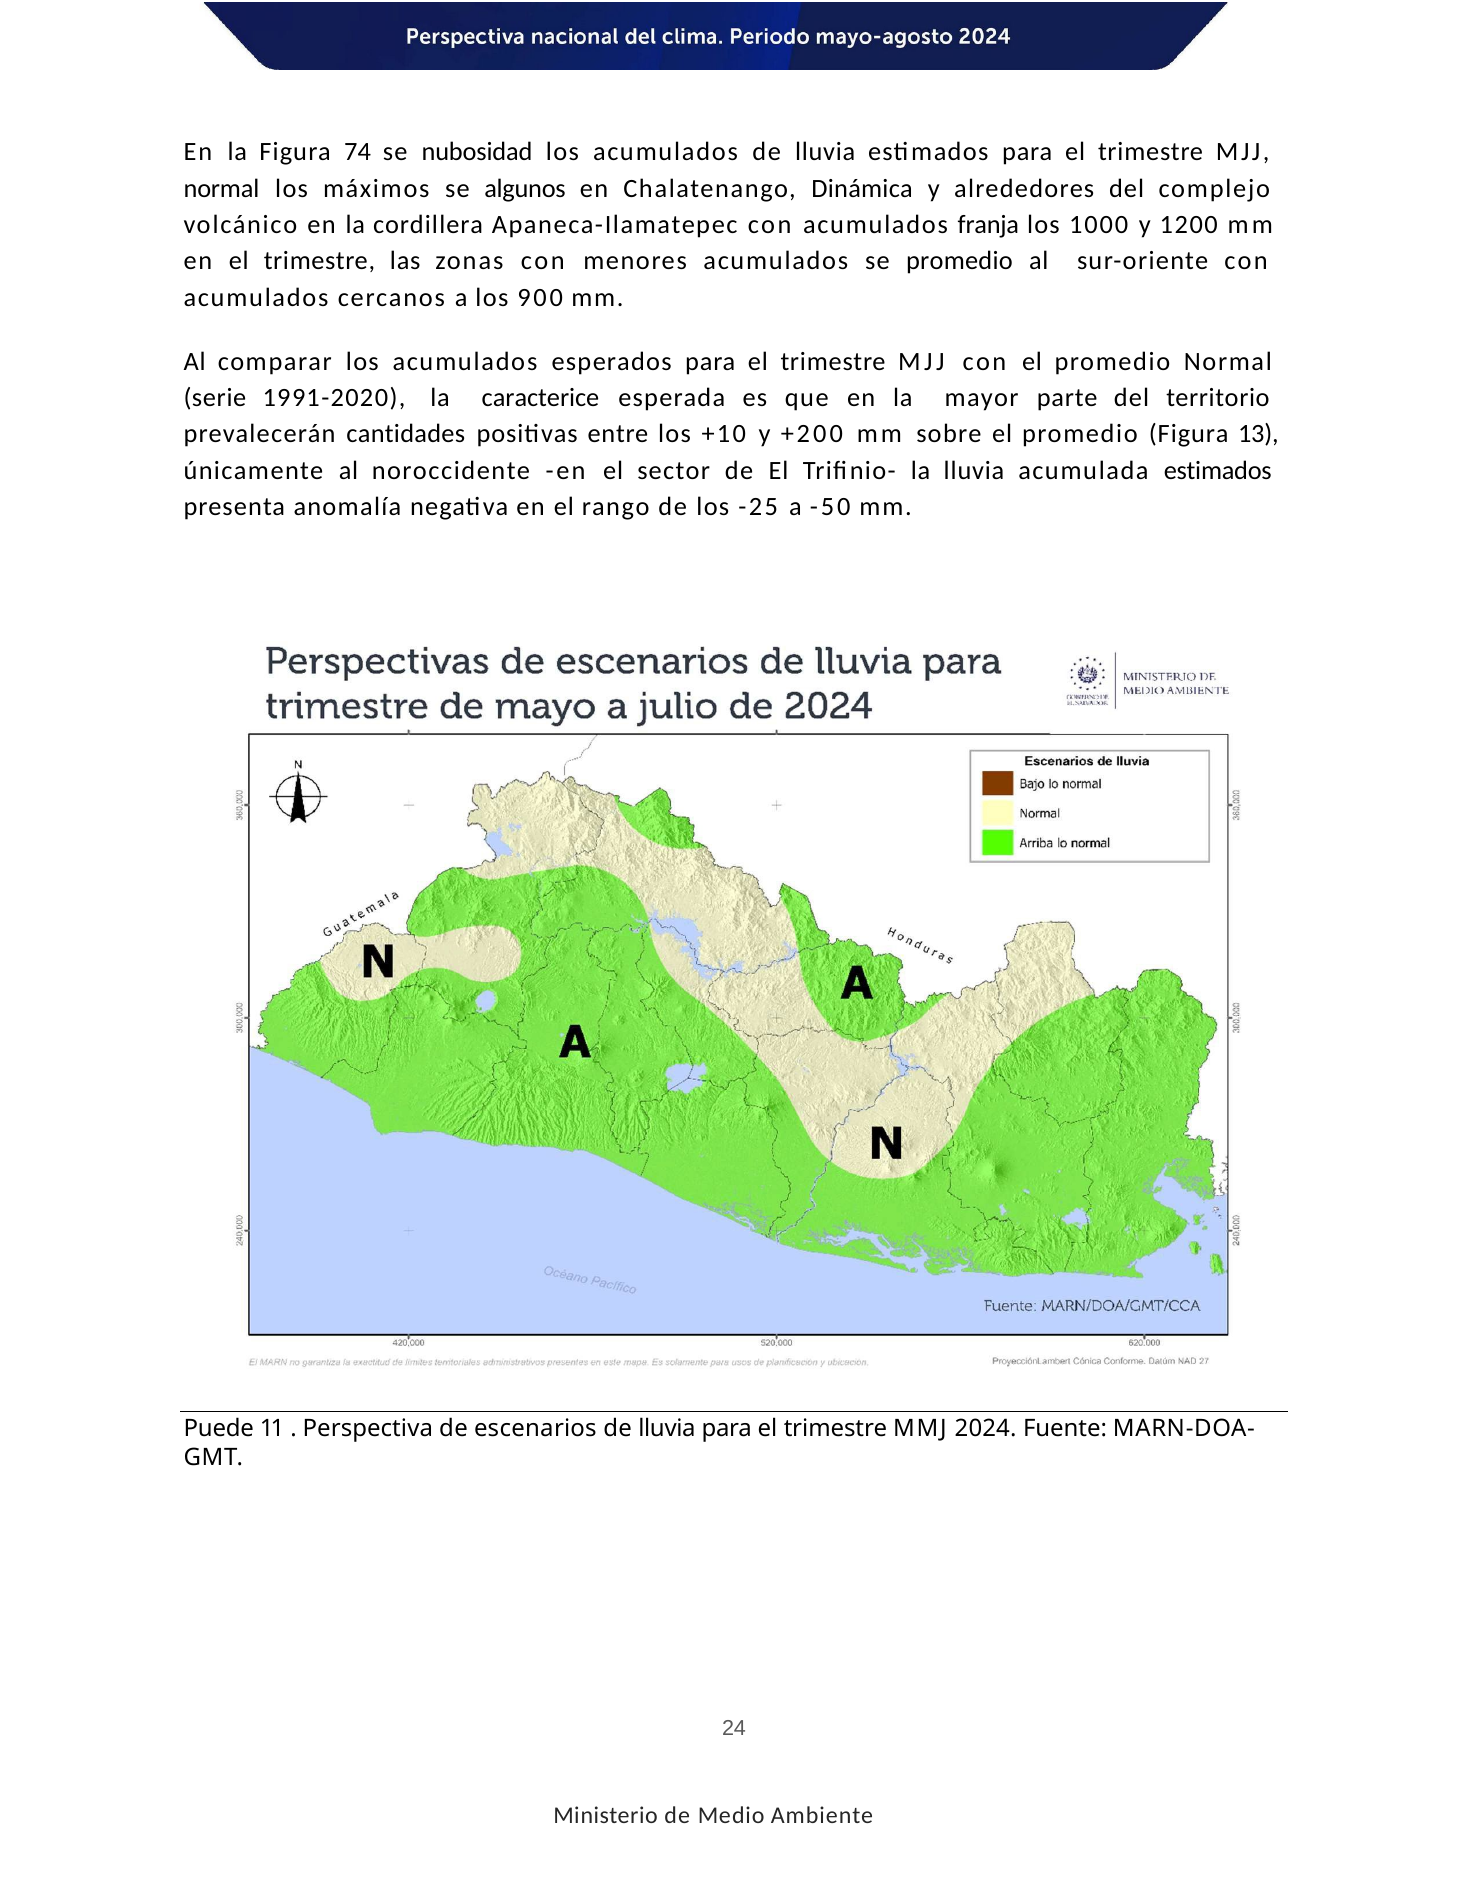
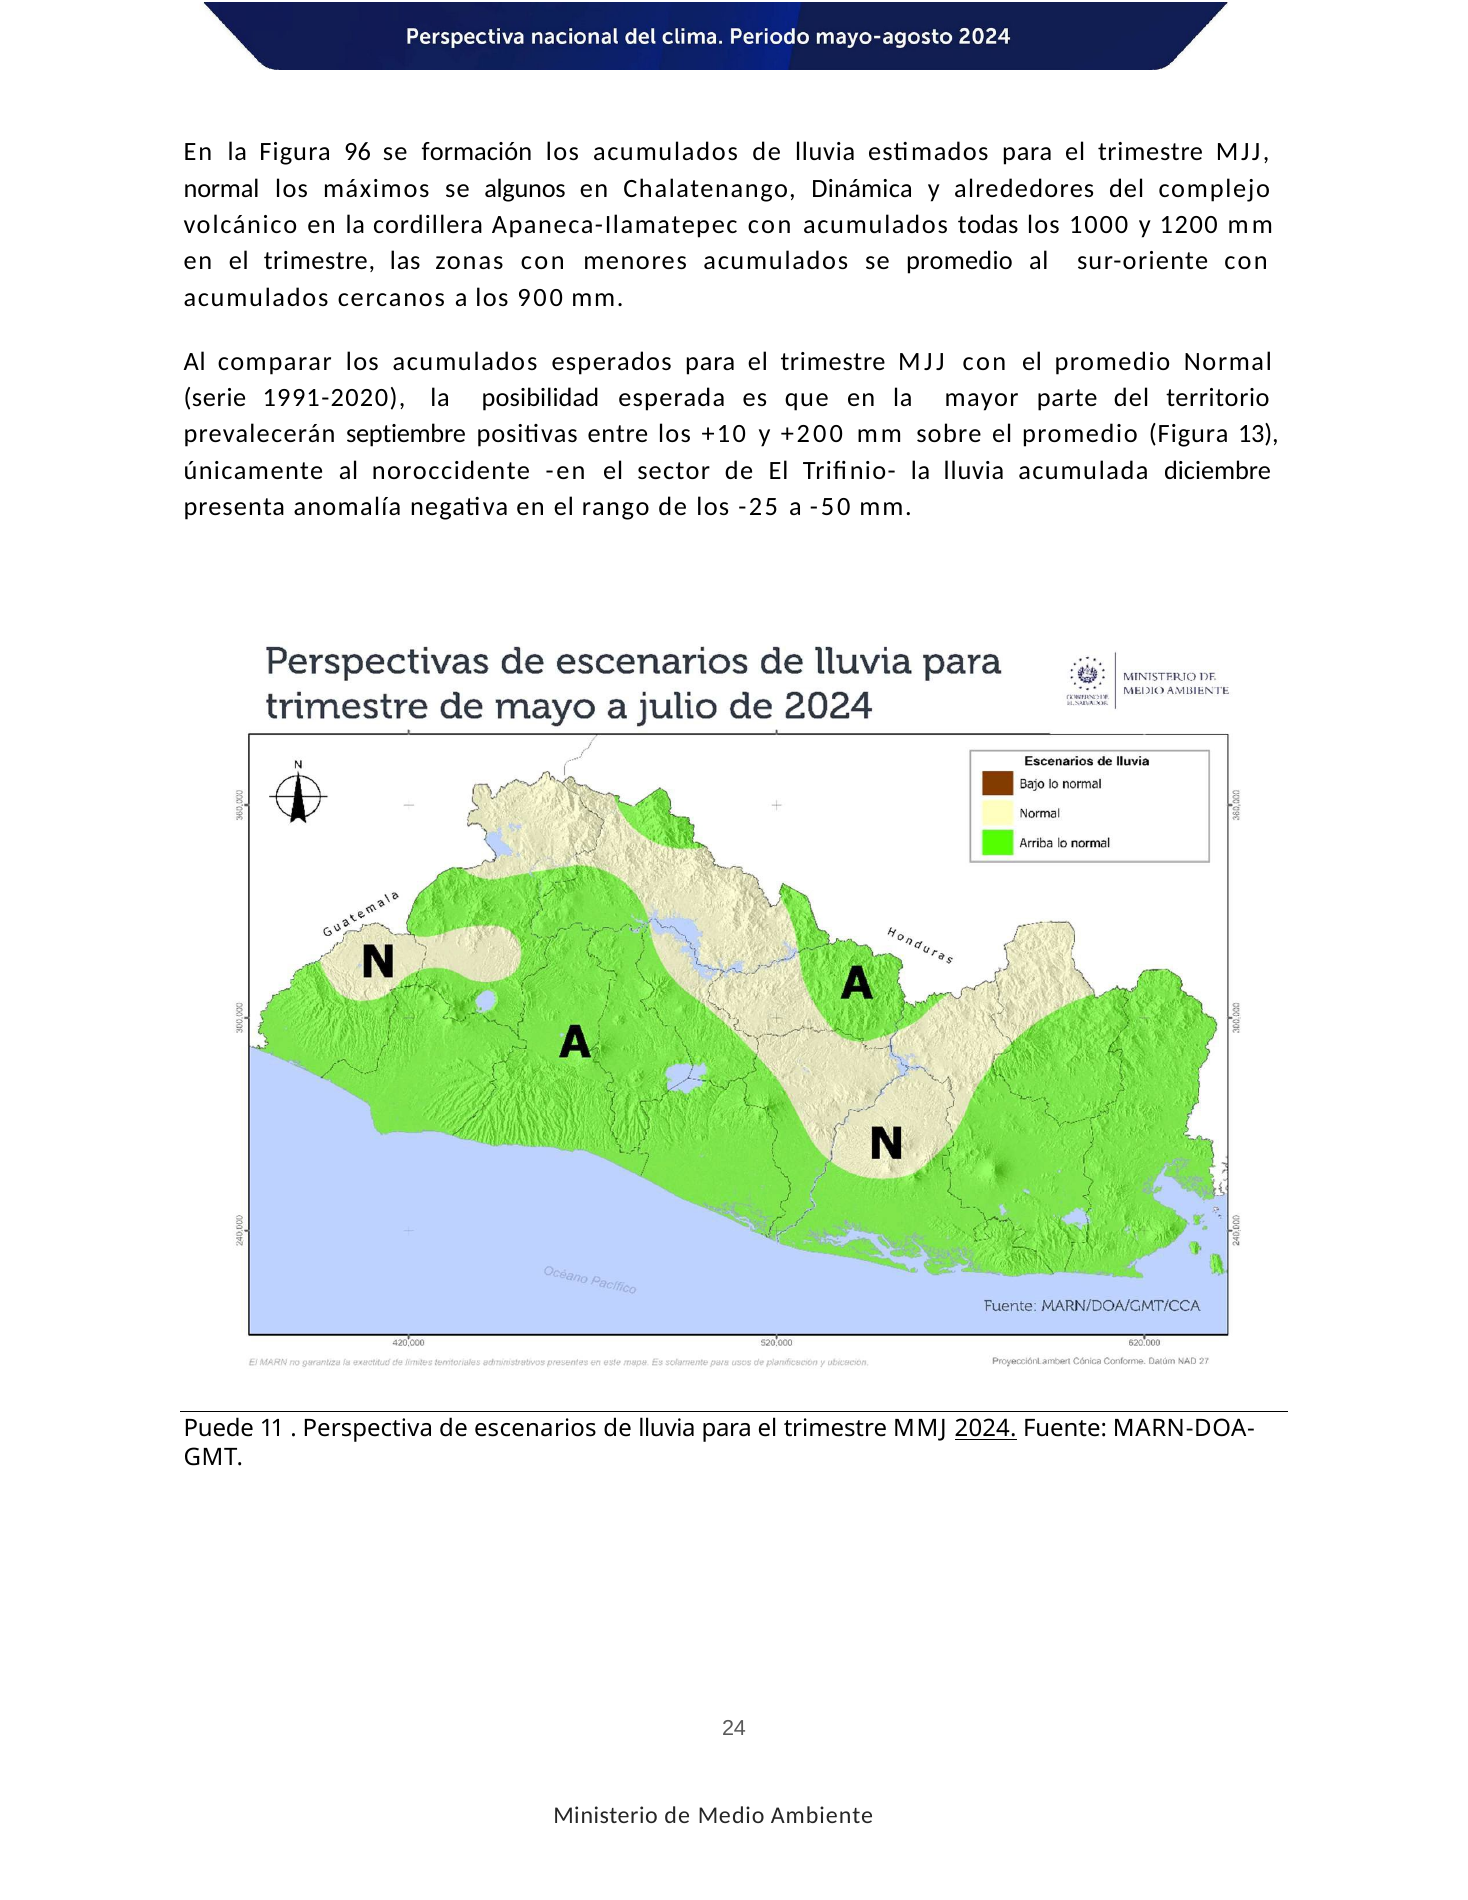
74: 74 -> 96 (358, 152)
nubosidad: nubosidad -> formación (477, 152)
franja: franja -> todas (988, 225)
caracterice: caracterice -> posibilidad (540, 398)
cantidades: cantidades -> septiembre (406, 434)
acumulada estimados: estimados -> diciembre (1218, 470)
2024 underline: none -> present (986, 1429)
